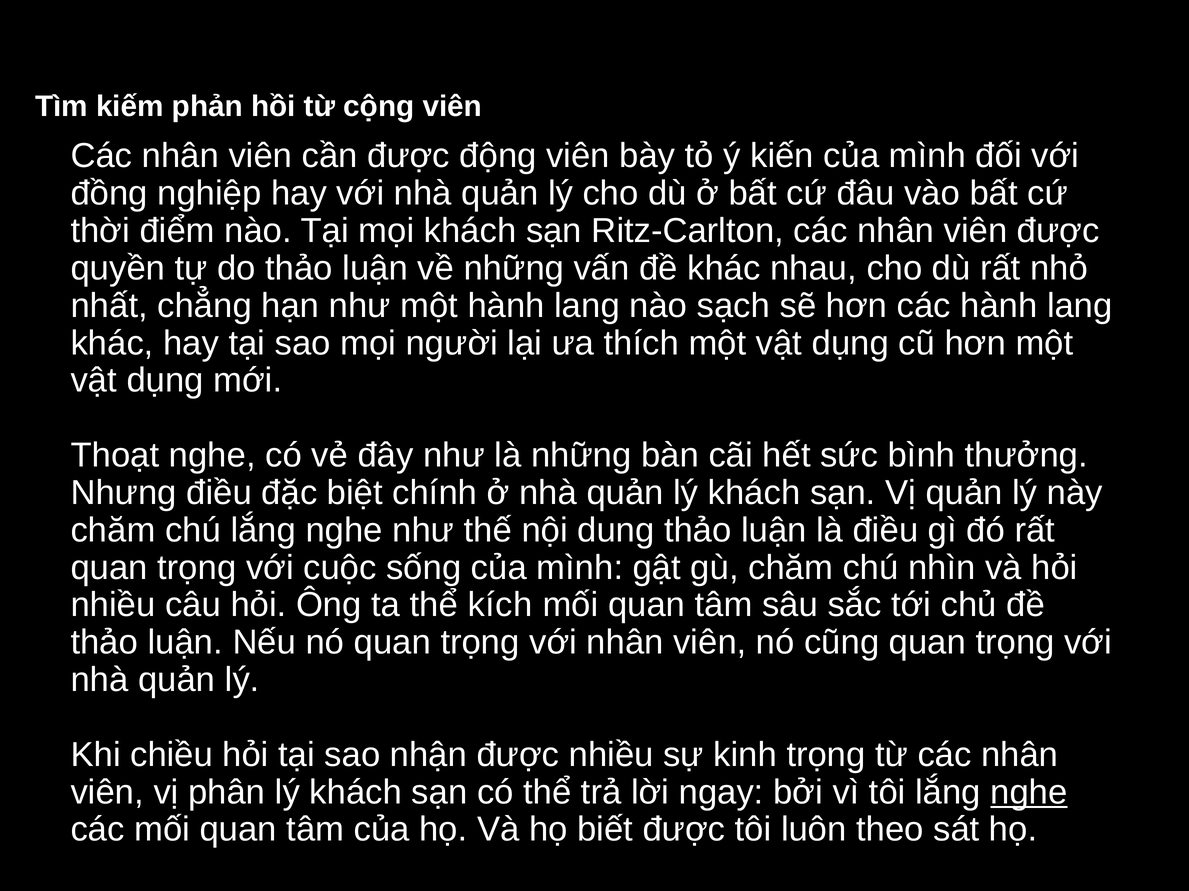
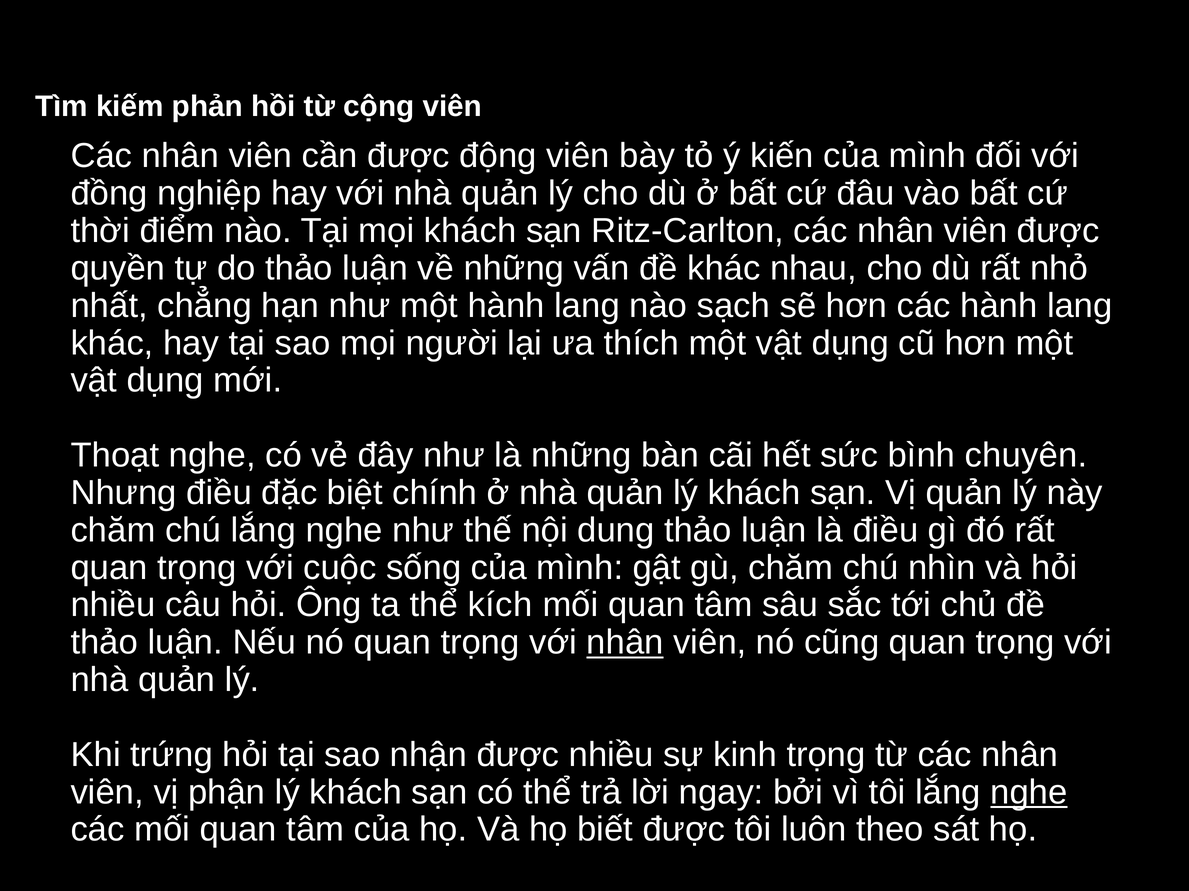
thưởng: thưởng -> chuyên (1026, 456)
nhân underline: none -> present (625, 643)
chiều: chiều -> trứng (172, 755)
phân: phân -> phận (227, 793)
